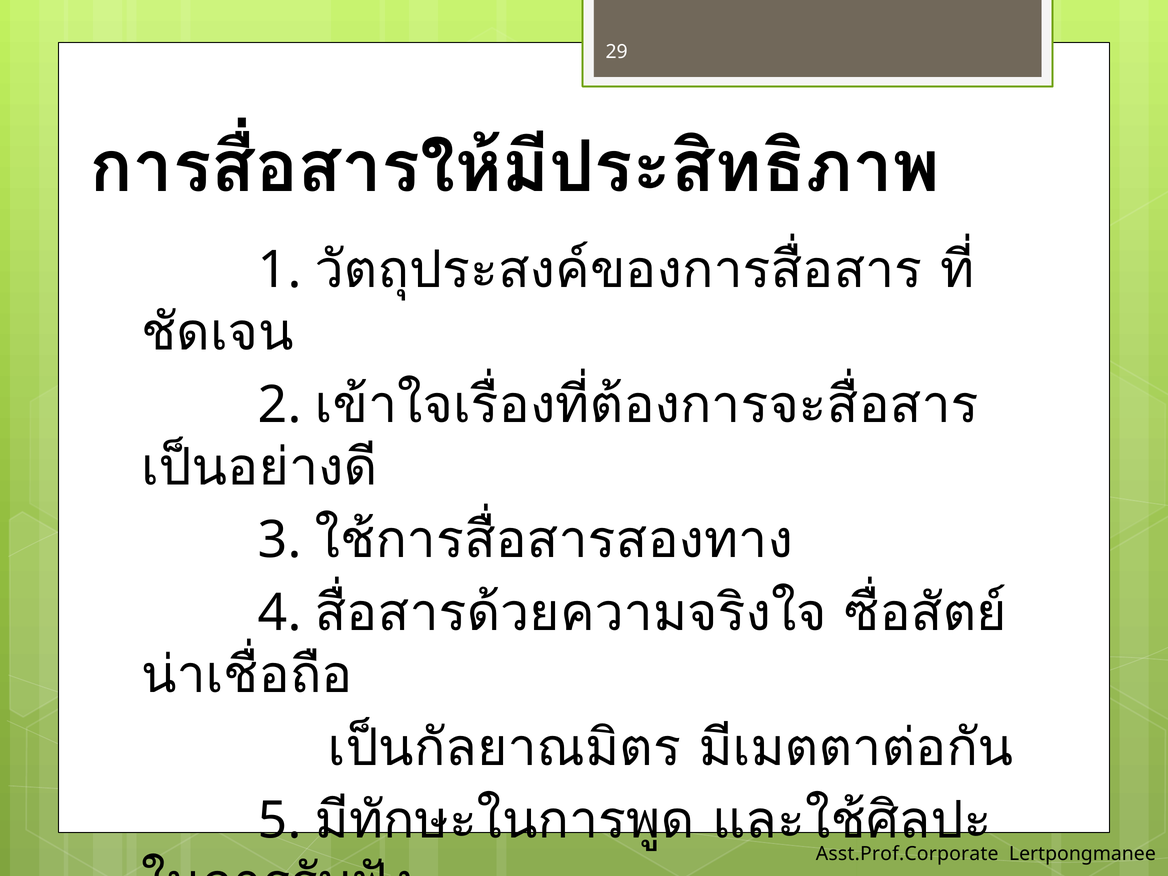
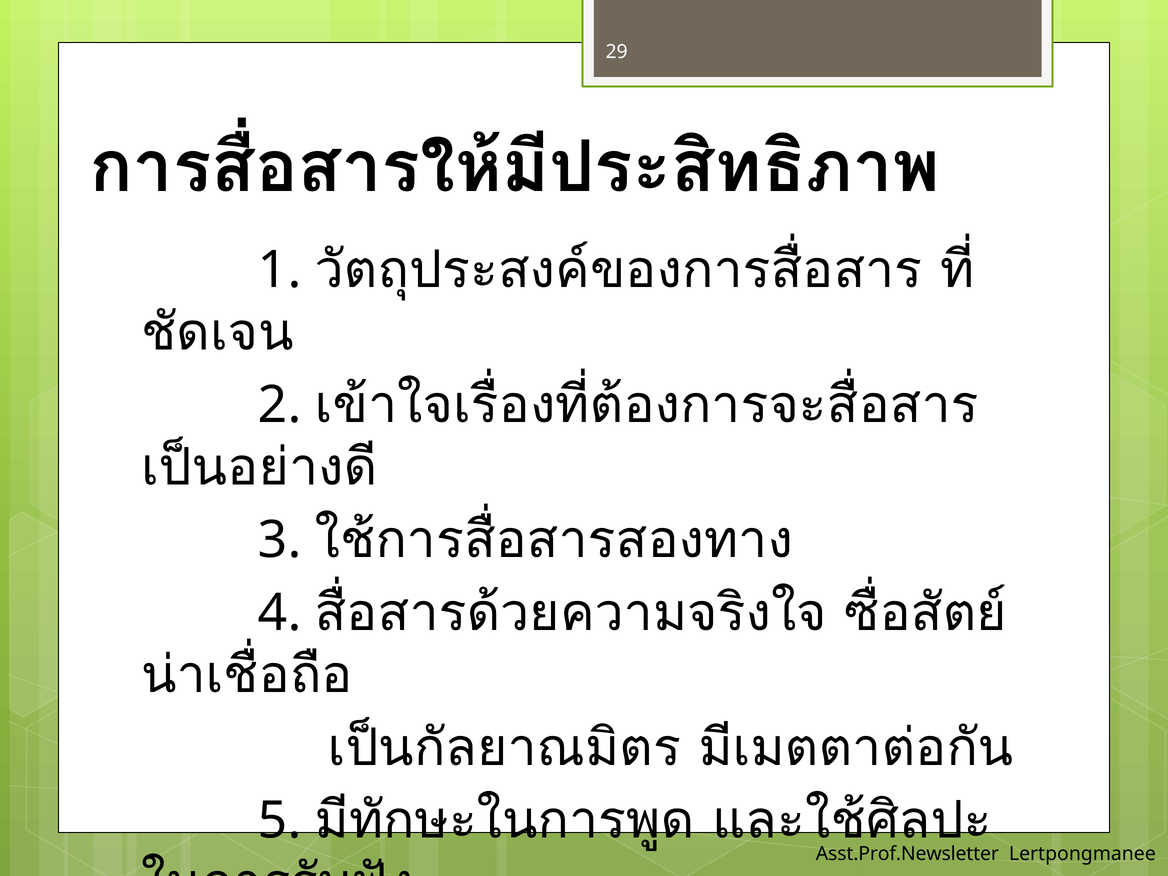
Asst.Prof.Corporate: Asst.Prof.Corporate -> Asst.Prof.Newsletter (907, 854)
